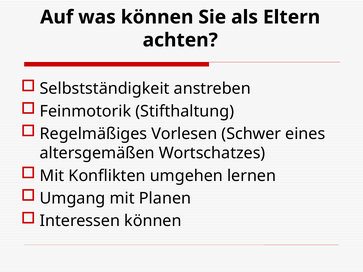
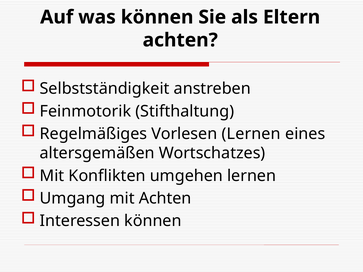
Vorlesen Schwer: Schwer -> Lernen (251, 134)
mit Planen: Planen -> Achten (165, 198)
